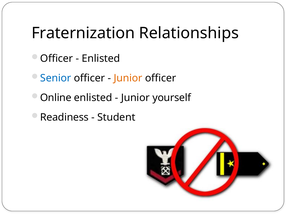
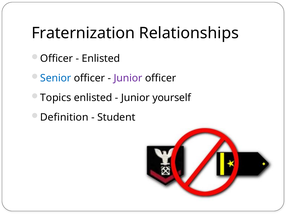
Junior colour: orange -> purple (128, 78)
Online: Online -> Topics (56, 98)
Readiness: Readiness -> Definition (64, 118)
